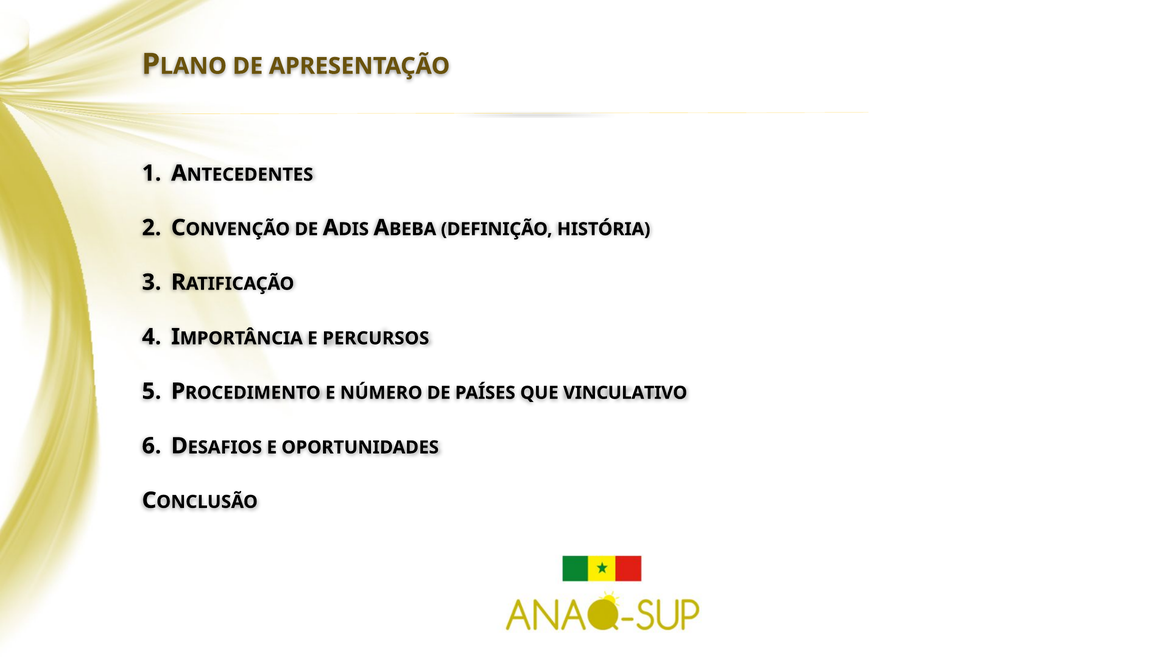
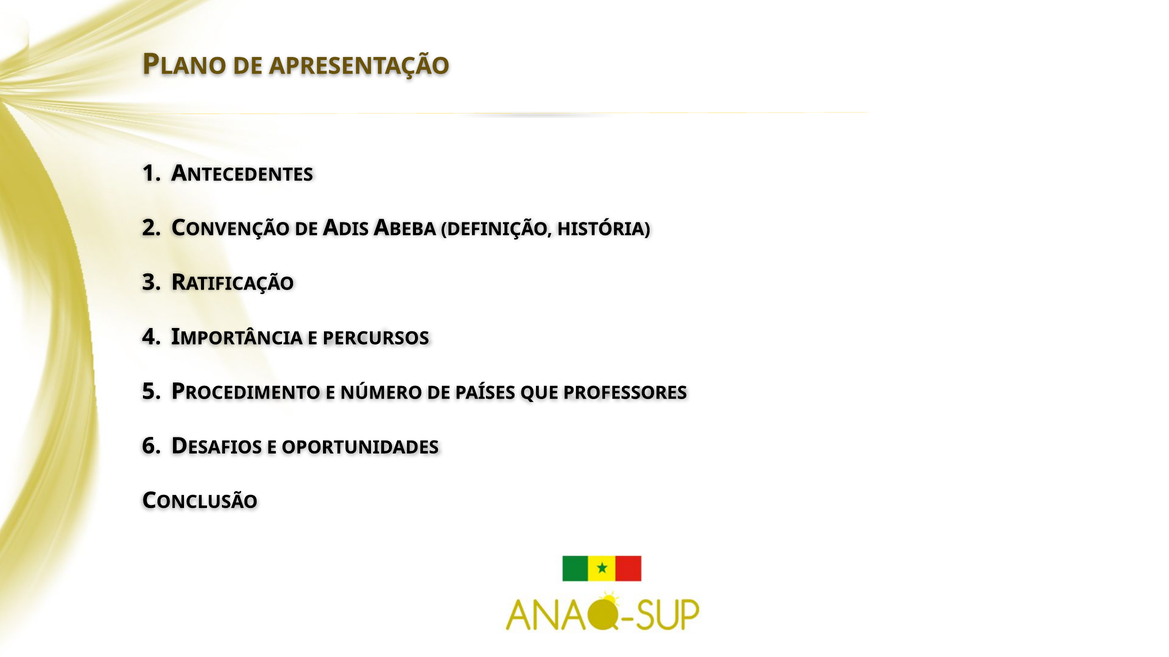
VINCULATIVO: VINCULATIVO -> PROFESSORES (625, 393)
